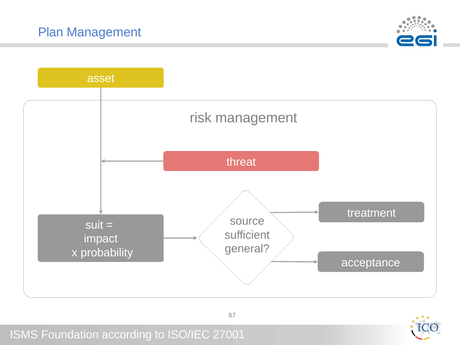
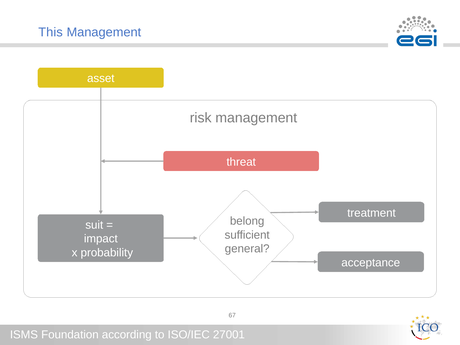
Plan: Plan -> This (51, 32)
source: source -> belong (247, 221)
